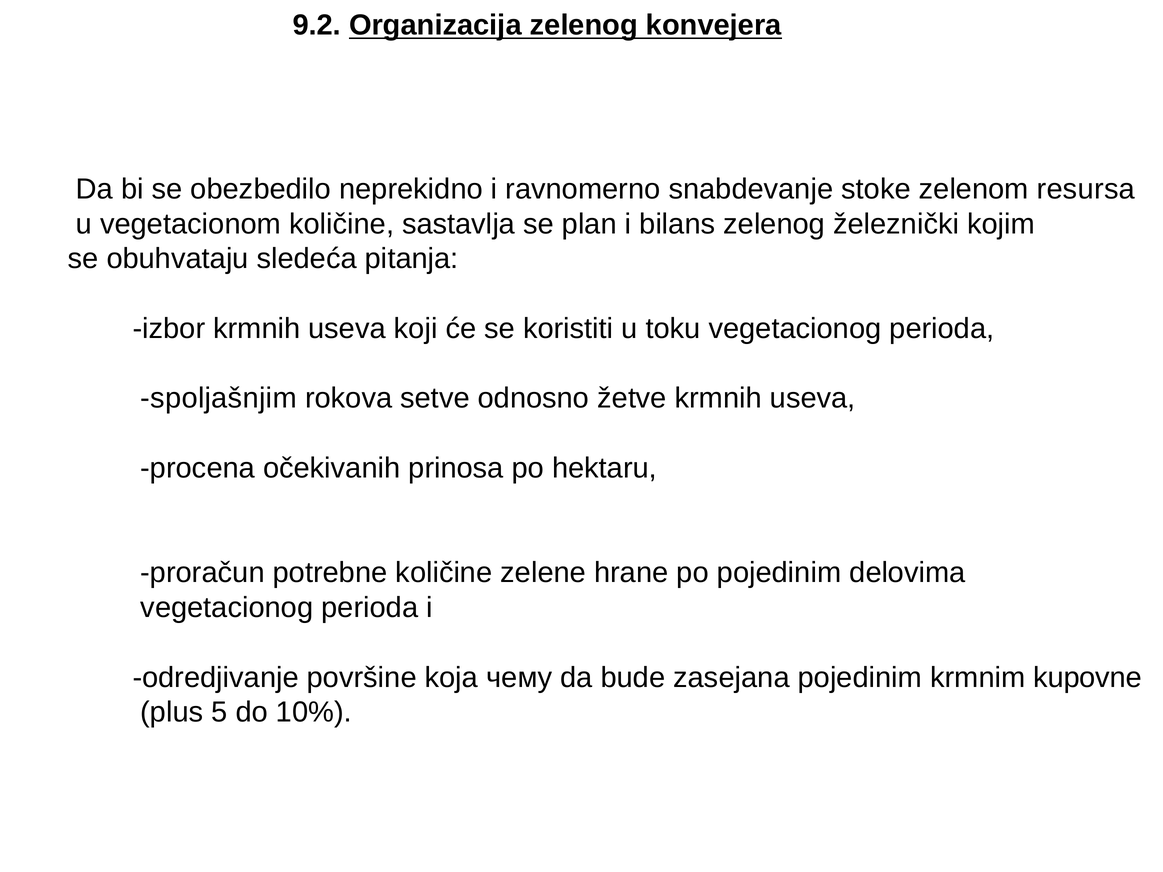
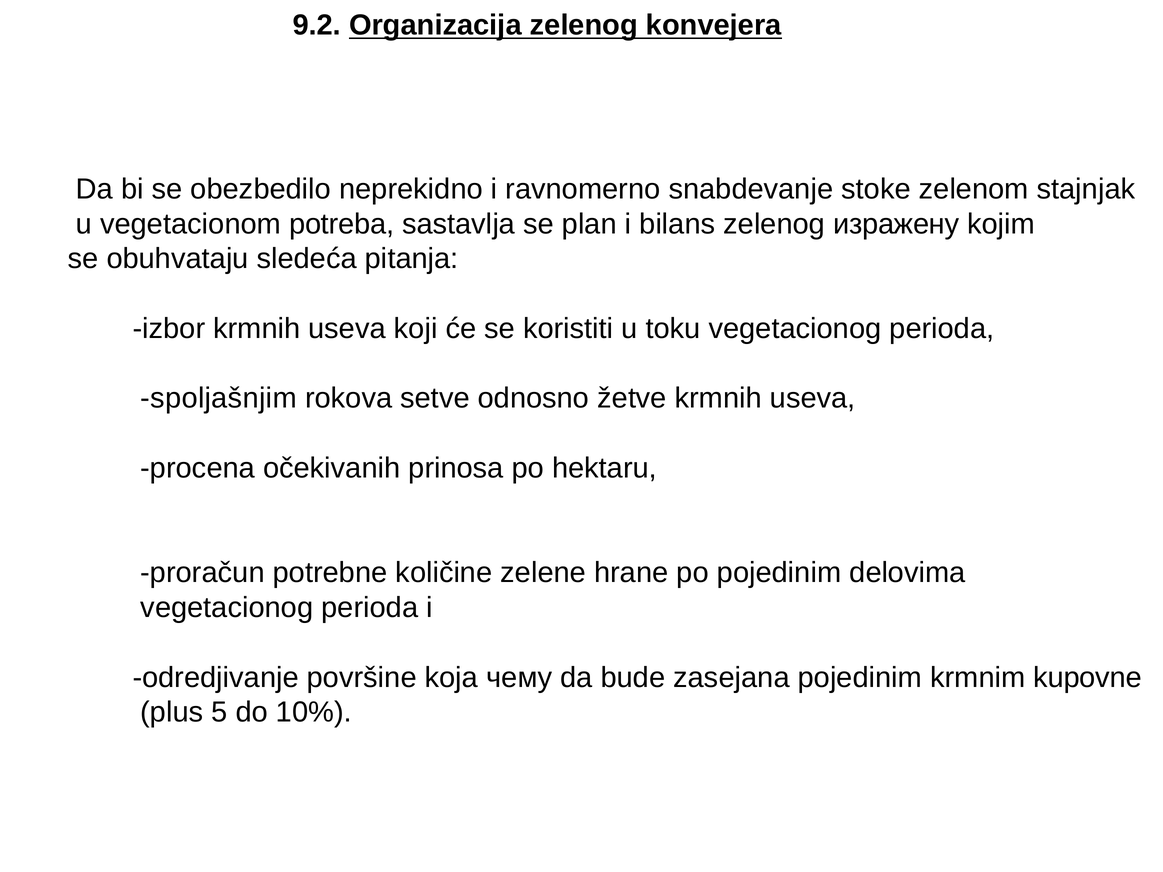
resursa: resursa -> stajnjak (1086, 189)
vegetacionom količine: količine -> potreba (342, 224)
železnički: železnički -> изражену (896, 224)
